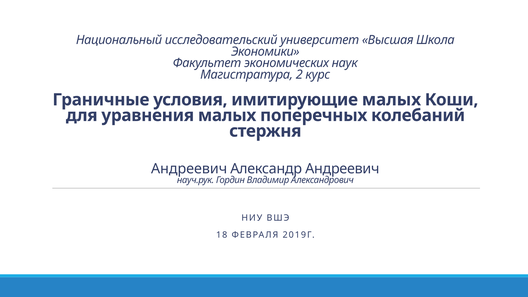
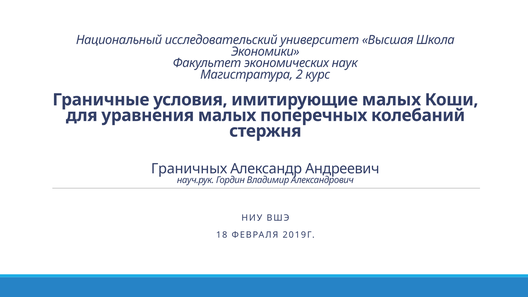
Андреевич: Андреевич -> Граничных (189, 169)
